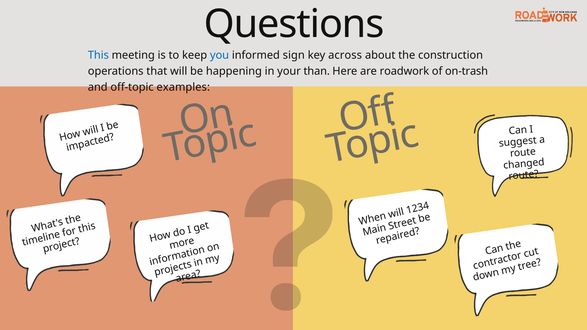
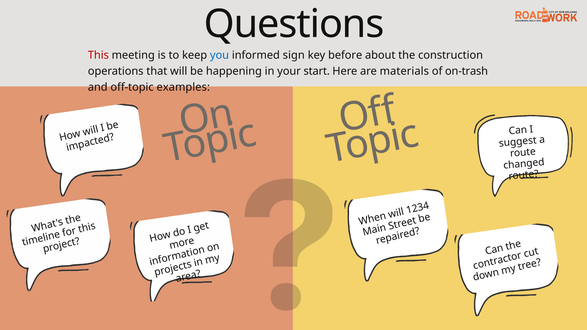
This colour: blue -> red (98, 55)
across: across -> before (345, 55)
than: than -> start (317, 71)
roadwork: roadwork -> materials (404, 71)
